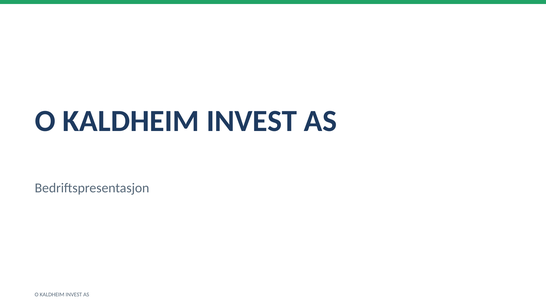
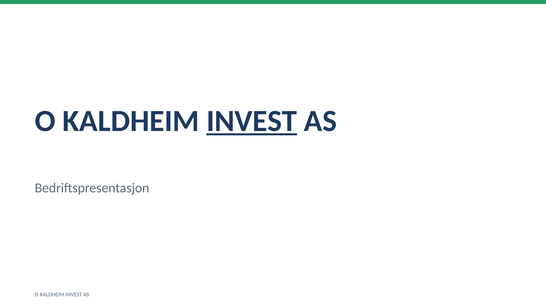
INVEST underline: none -> present (252, 121)
